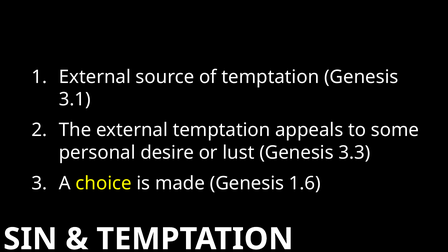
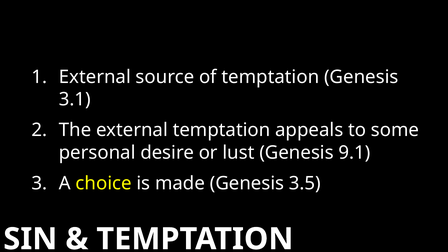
3.3: 3.3 -> 9.1 (354, 153)
1.6: 1.6 -> 3.5 (305, 183)
